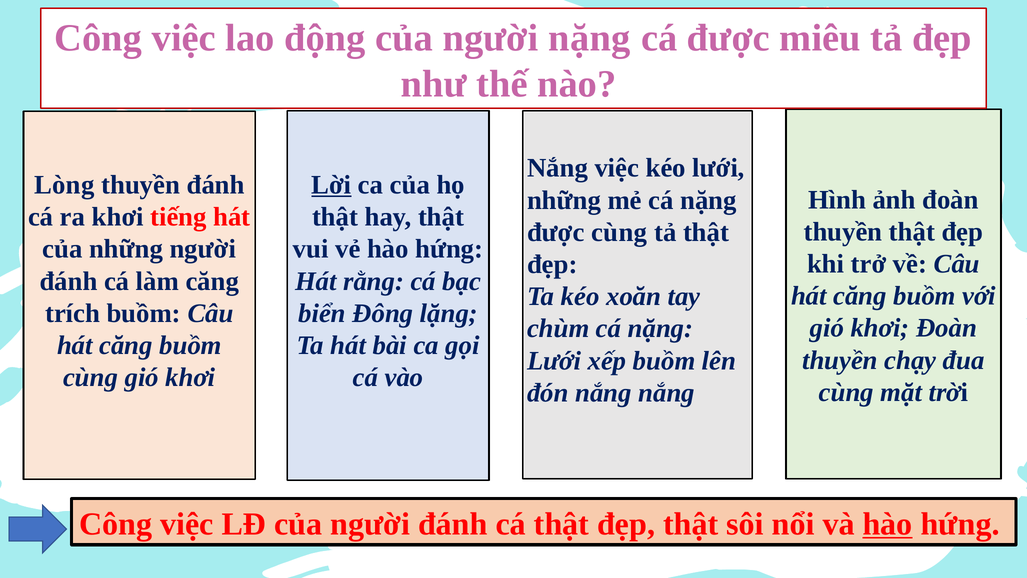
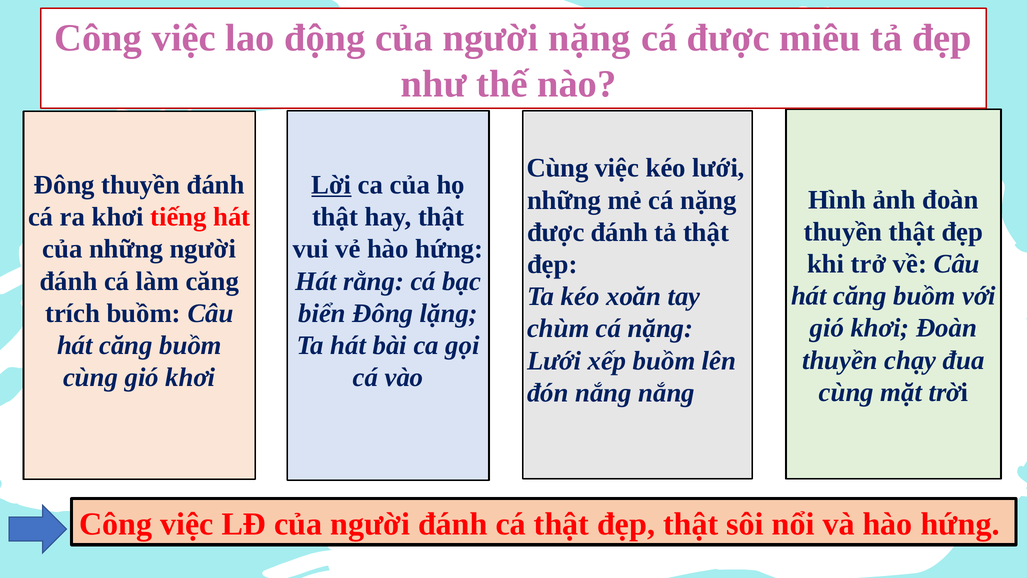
Nắng: Nắng -> Cùng (558, 168)
Lòng: Lòng -> Đông (64, 185)
được cùng: cùng -> đánh (619, 232)
hào underline: present -> none (888, 524)
